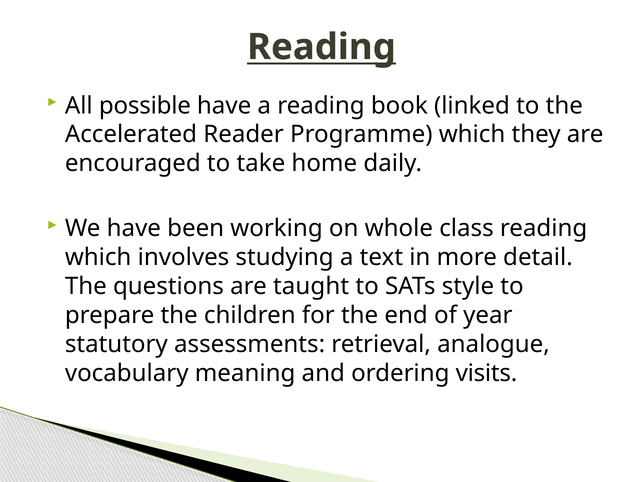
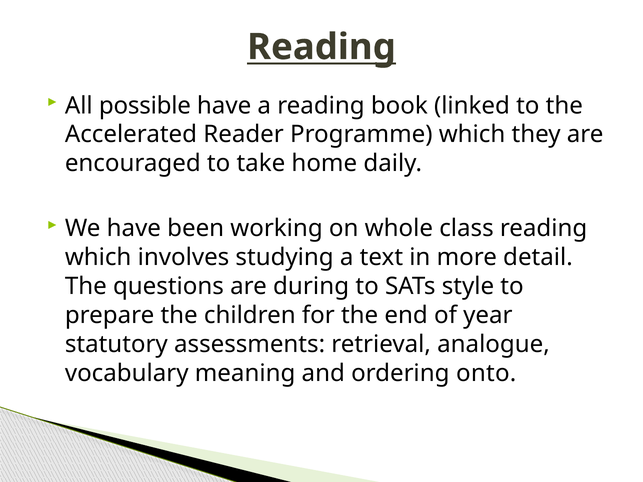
taught: taught -> during (311, 287)
visits: visits -> onto (486, 373)
